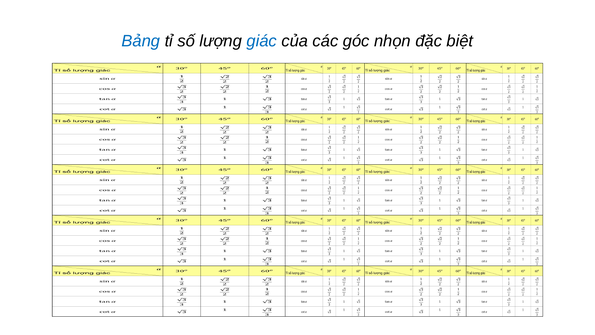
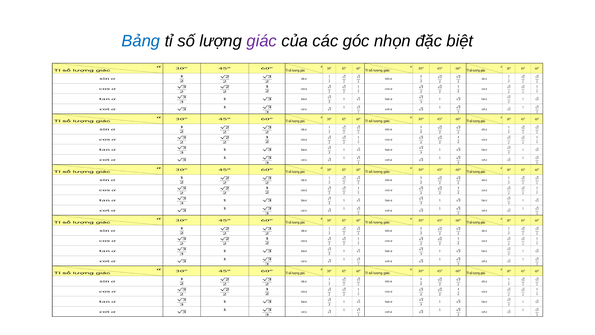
giác colour: blue -> purple (262, 41)
